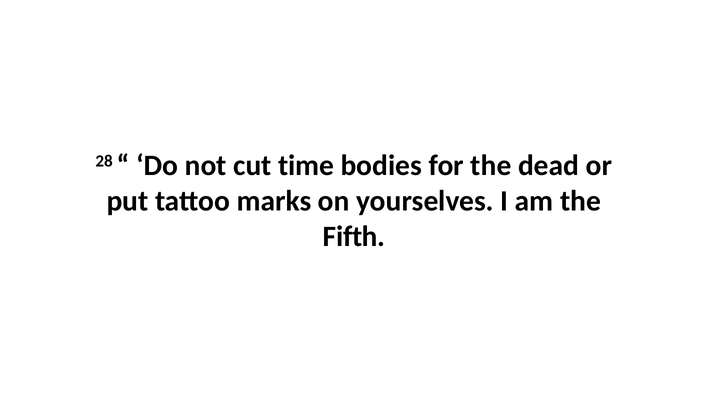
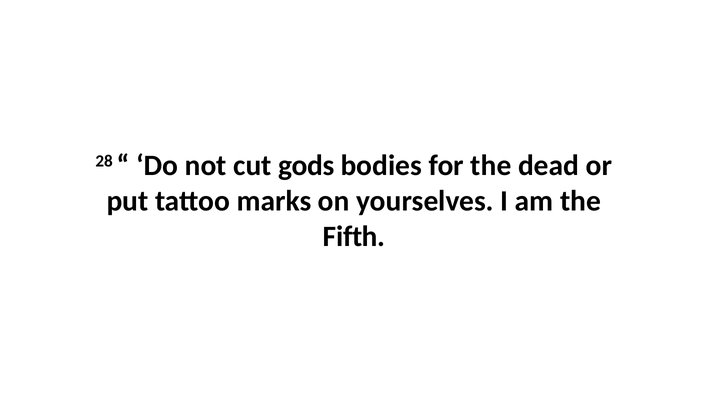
time: time -> gods (306, 166)
